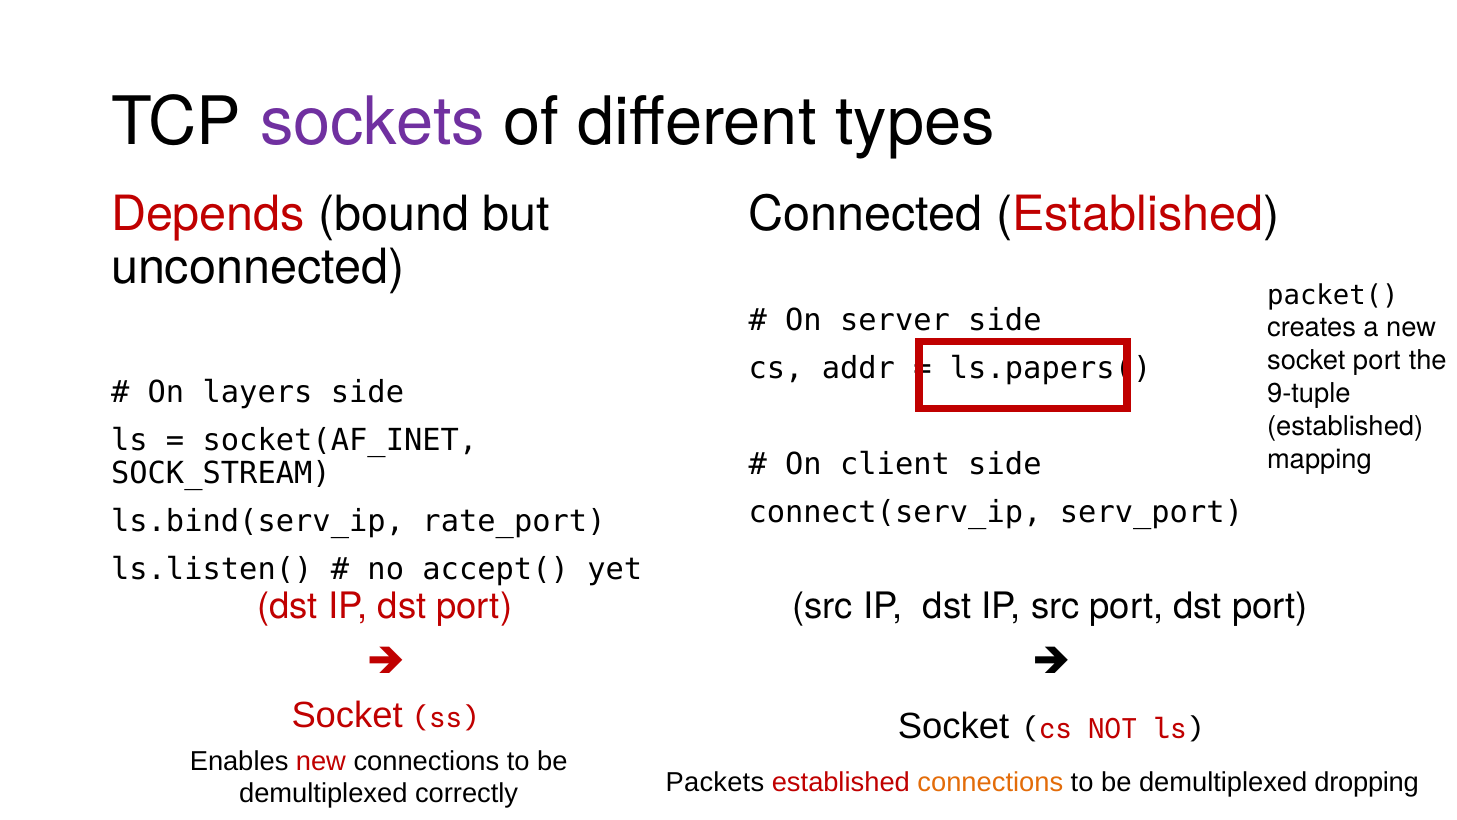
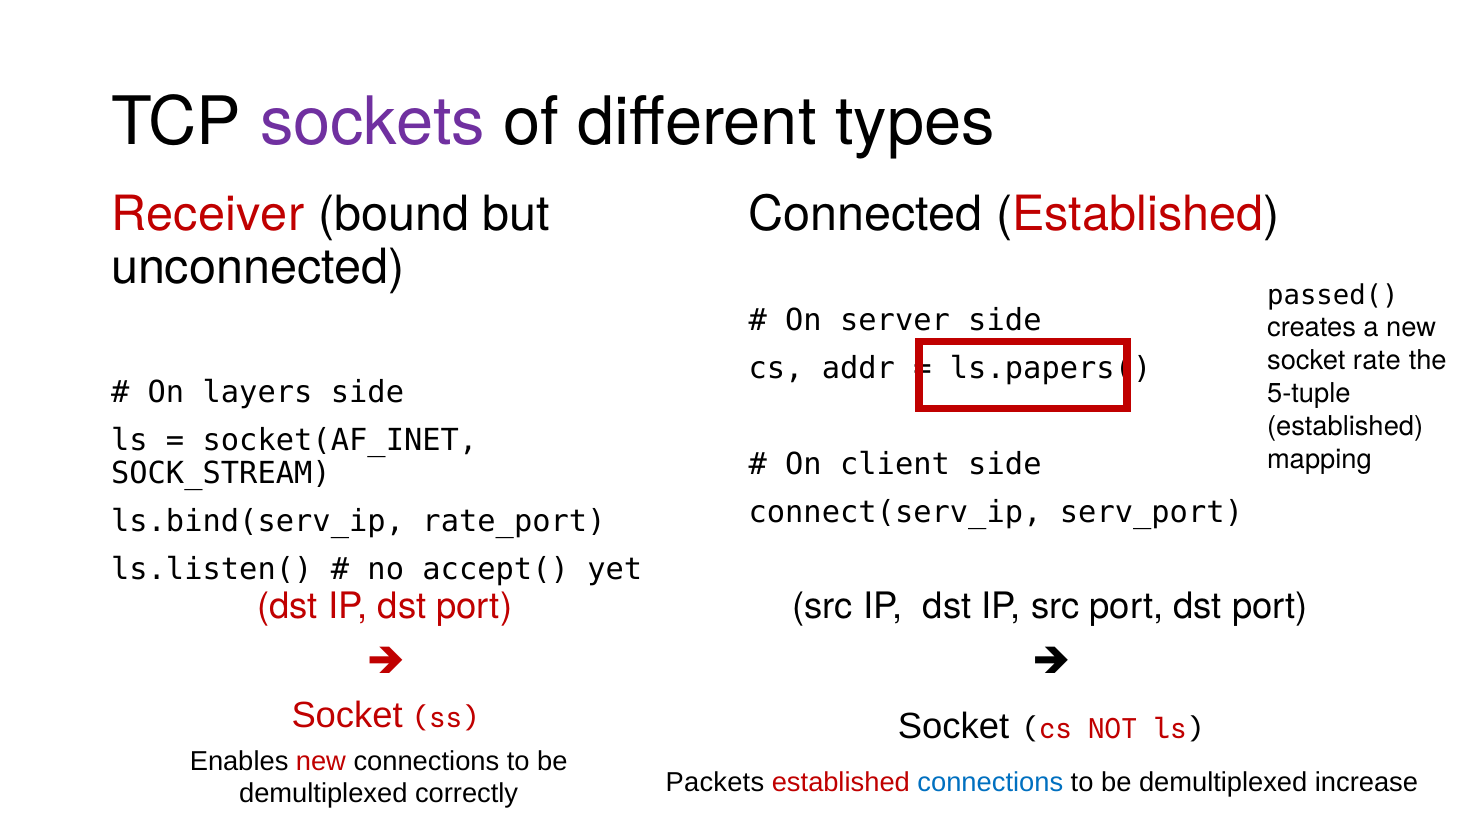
Depends: Depends -> Receiver (208, 214)
packet(: packet( -> passed( (1333, 295)
socket port: port -> rate (1377, 361)
9-tuple: 9-tuple -> 5-tuple (1309, 393)
connections colour: orange -> blue (990, 782)
dropping: dropping -> increase (1367, 782)
